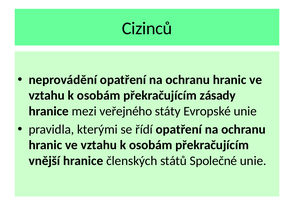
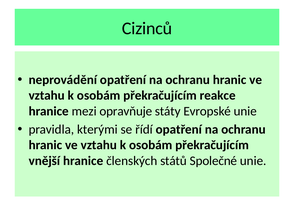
zásady: zásady -> reakce (218, 96)
veřejného: veřejného -> opravňuje (126, 111)
